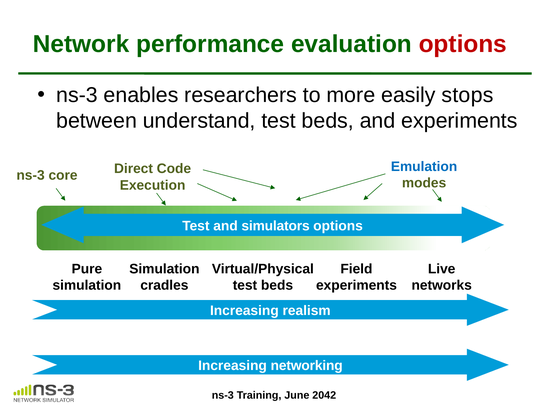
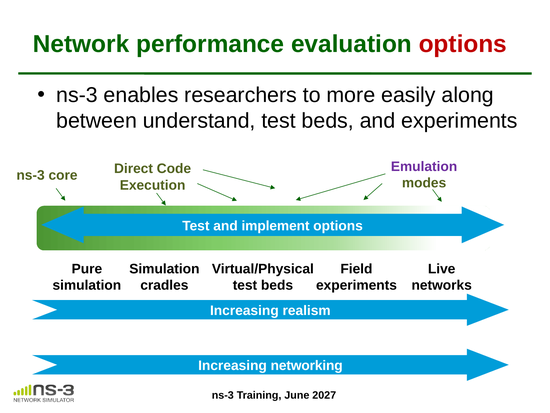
stops: stops -> along (468, 95)
Emulation colour: blue -> purple (424, 166)
simulators: simulators -> implement (276, 226)
2042: 2042 -> 2027 (324, 395)
